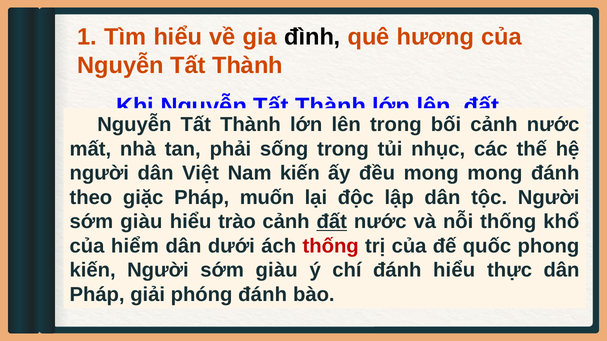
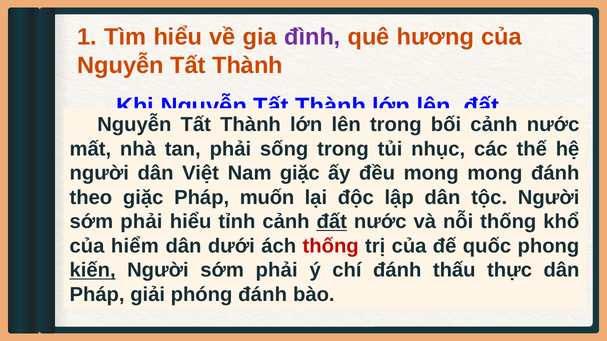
đình colour: black -> purple (312, 37)
Nam kiến: kiến -> giặc (300, 174)
giàu: giàu -> phải (141, 222)
trào: trào -> tỉnh (237, 222)
kiến underline: none -> present (93, 271)
giàu: giàu -> phải (277, 271)
đánh hiểu: hiểu -> thấu (454, 271)
